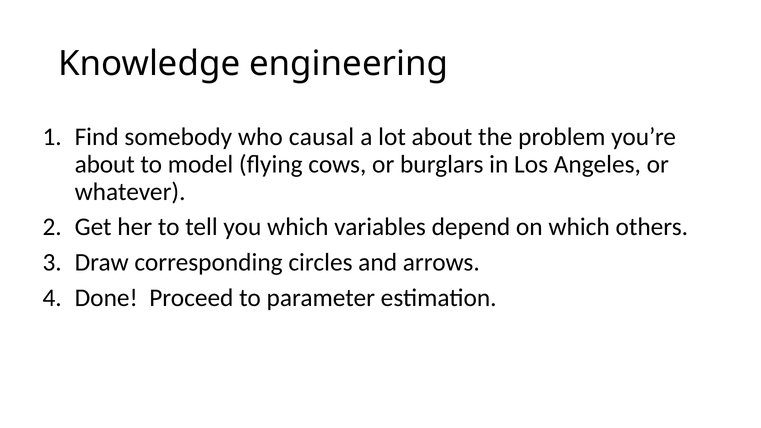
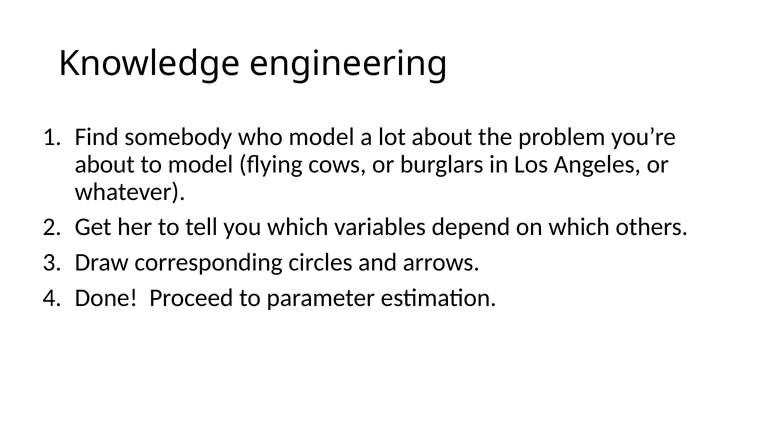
who causal: causal -> model (322, 137)
